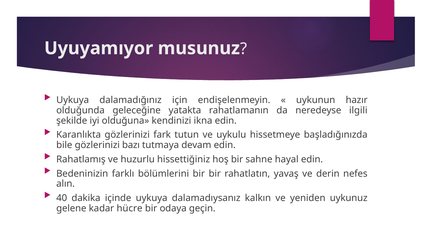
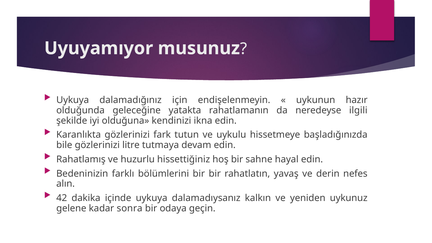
bazı: bazı -> litre (131, 145)
40: 40 -> 42 (62, 198)
hücre: hücre -> sonra (130, 208)
